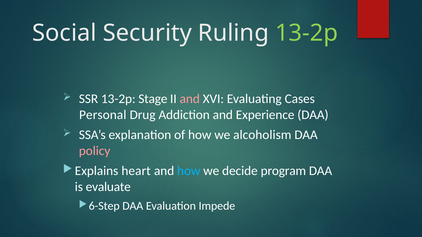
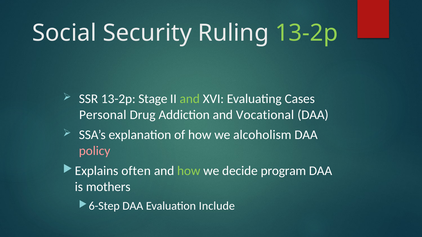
and colour: pink -> light green (190, 99)
Experience: Experience -> Vocational (265, 115)
heart: heart -> often (136, 171)
how colour: light blue -> light green (189, 171)
evaluate: evaluate -> mothers (108, 187)
Impede: Impede -> Include (217, 206)
